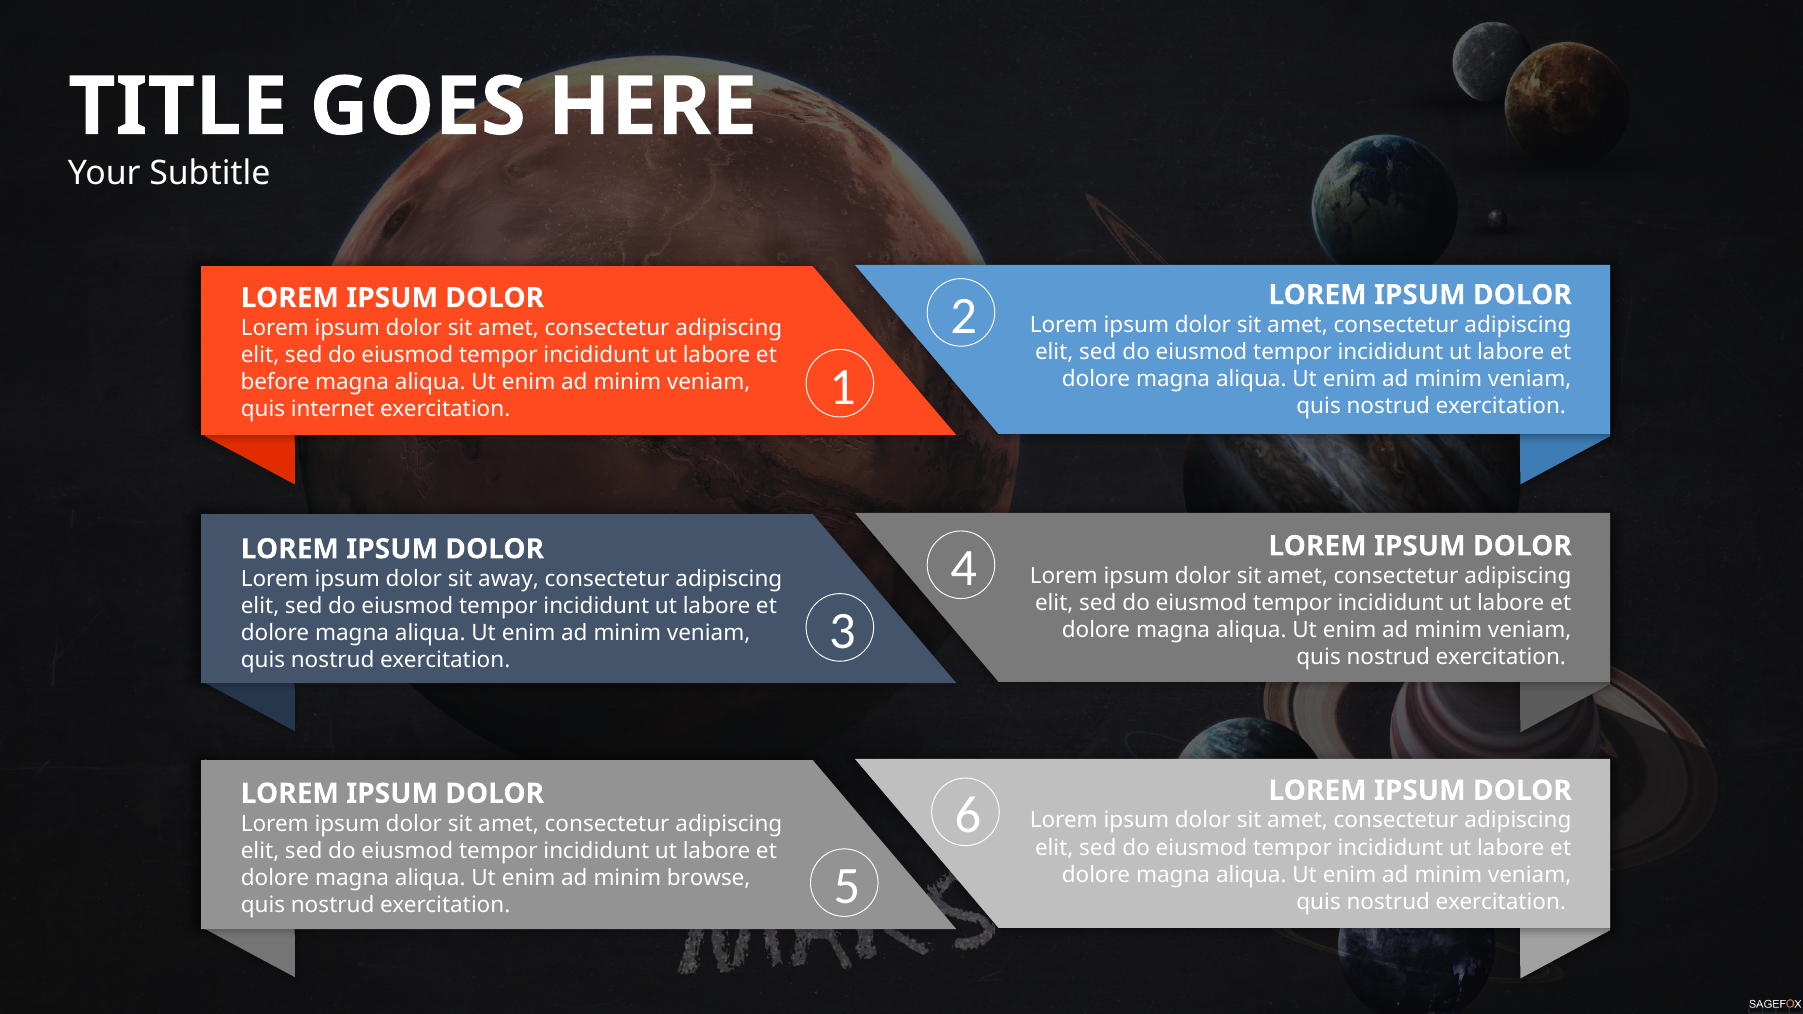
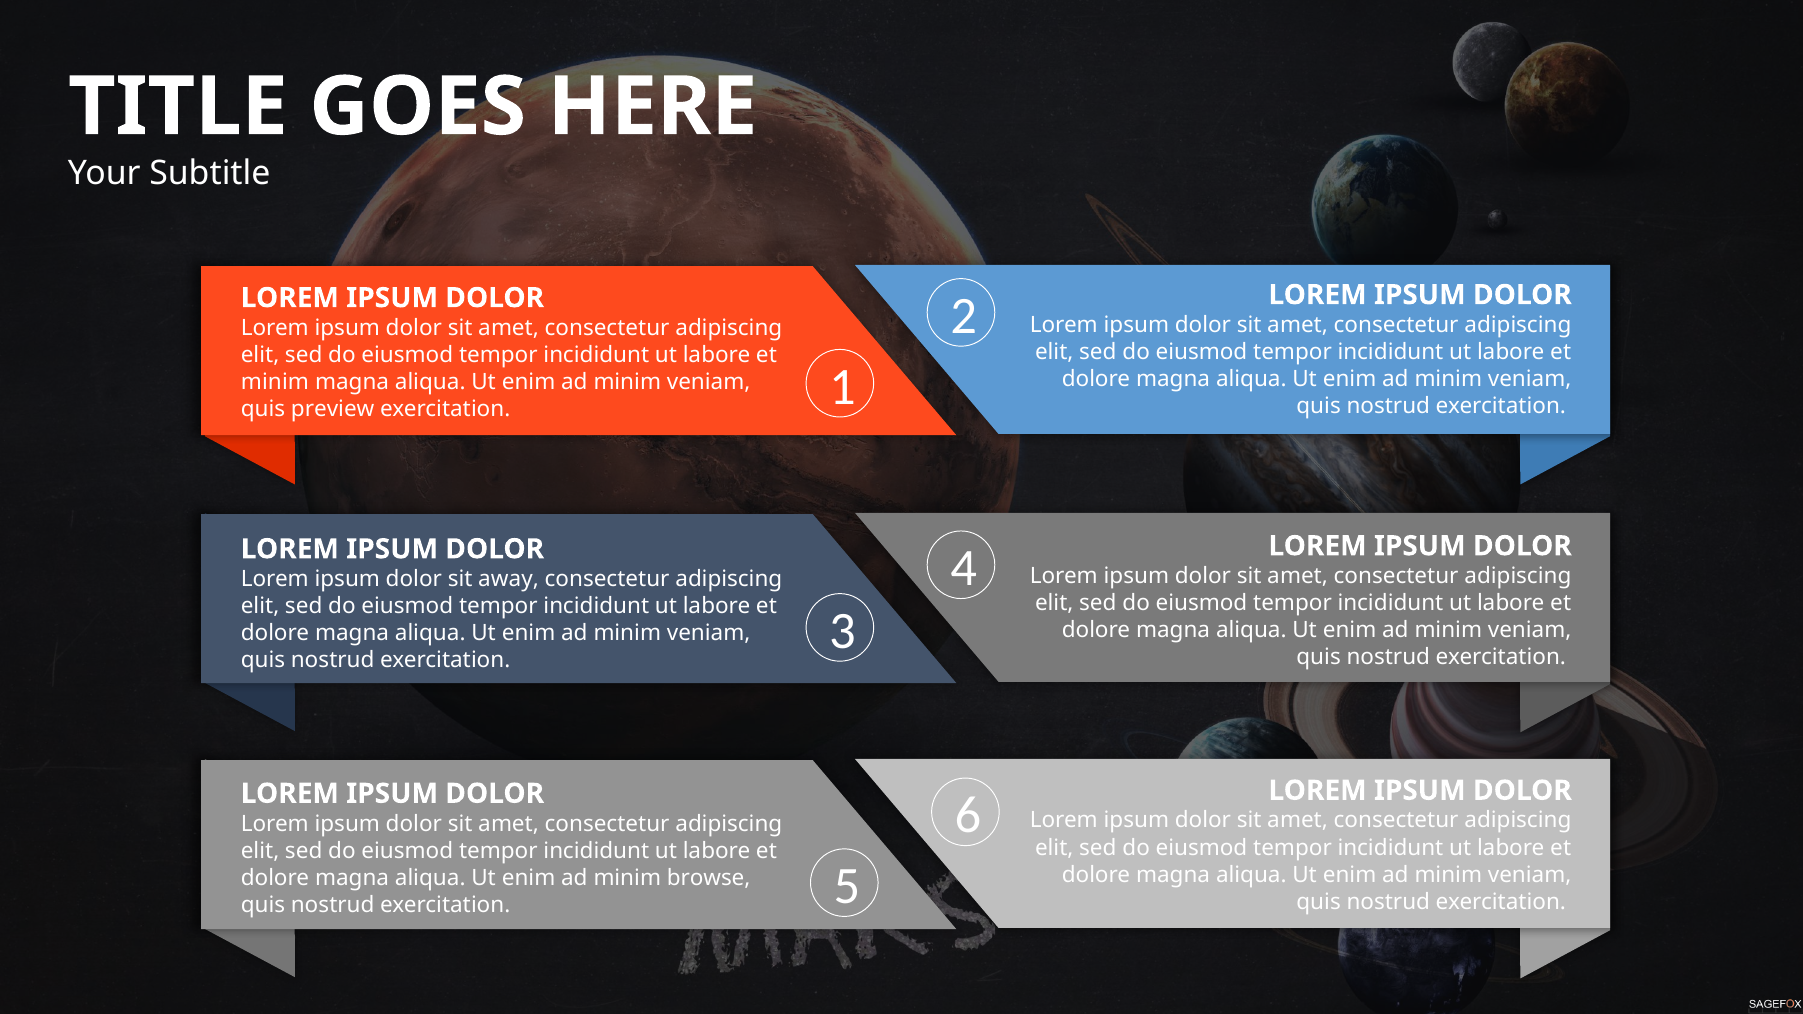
before: before -> minim (275, 382)
internet: internet -> preview (333, 409)
